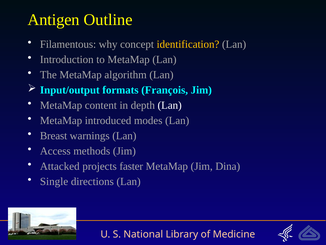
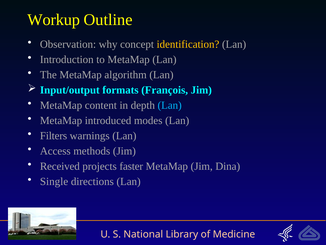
Antigen: Antigen -> Workup (54, 20)
Filamentous: Filamentous -> Observation (68, 44)
Lan colour: white -> light blue (170, 105)
Breast: Breast -> Filters (54, 135)
Attacked: Attacked -> Received (60, 166)
